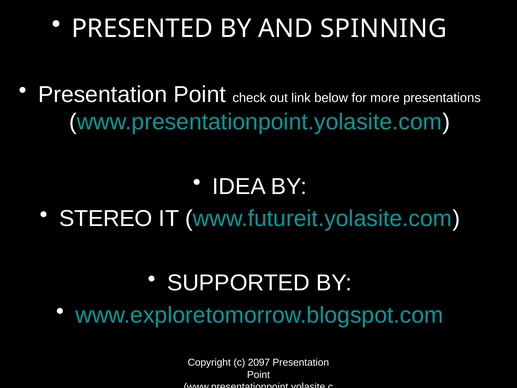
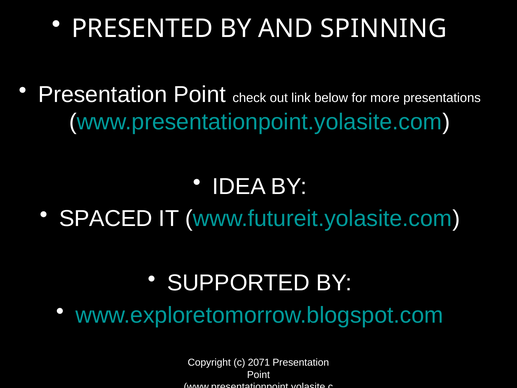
STEREO: STEREO -> SPACED (106, 218)
2097: 2097 -> 2071 (259, 362)
